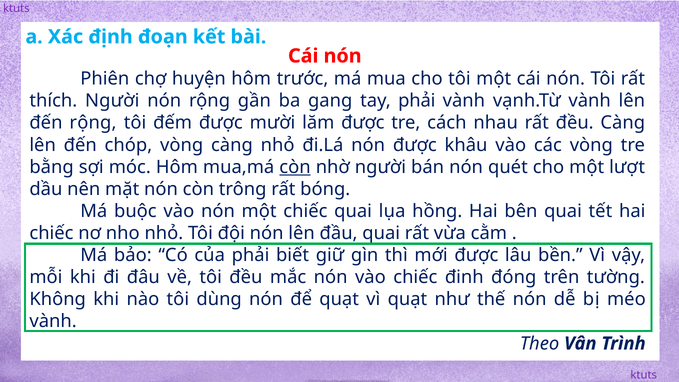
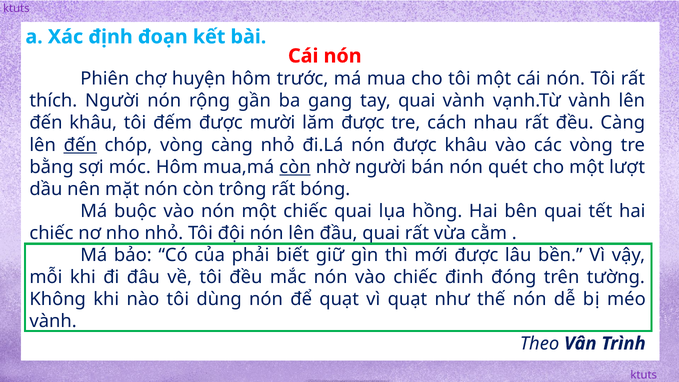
tay phải: phải -> quai (417, 101)
đến rộng: rộng -> khâu (93, 123)
đến underline: none -> present (80, 145)
